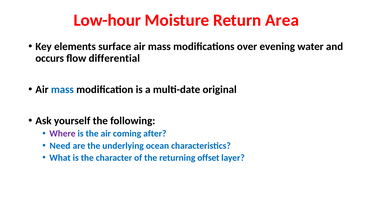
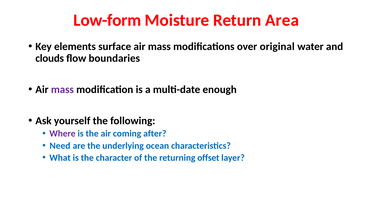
Low-hour: Low-hour -> Low-form (107, 20)
evening: evening -> original (277, 47)
occurs: occurs -> clouds (50, 58)
differential: differential -> boundaries (114, 58)
mass colour: blue -> purple (62, 89)
original: original -> enough (220, 89)
